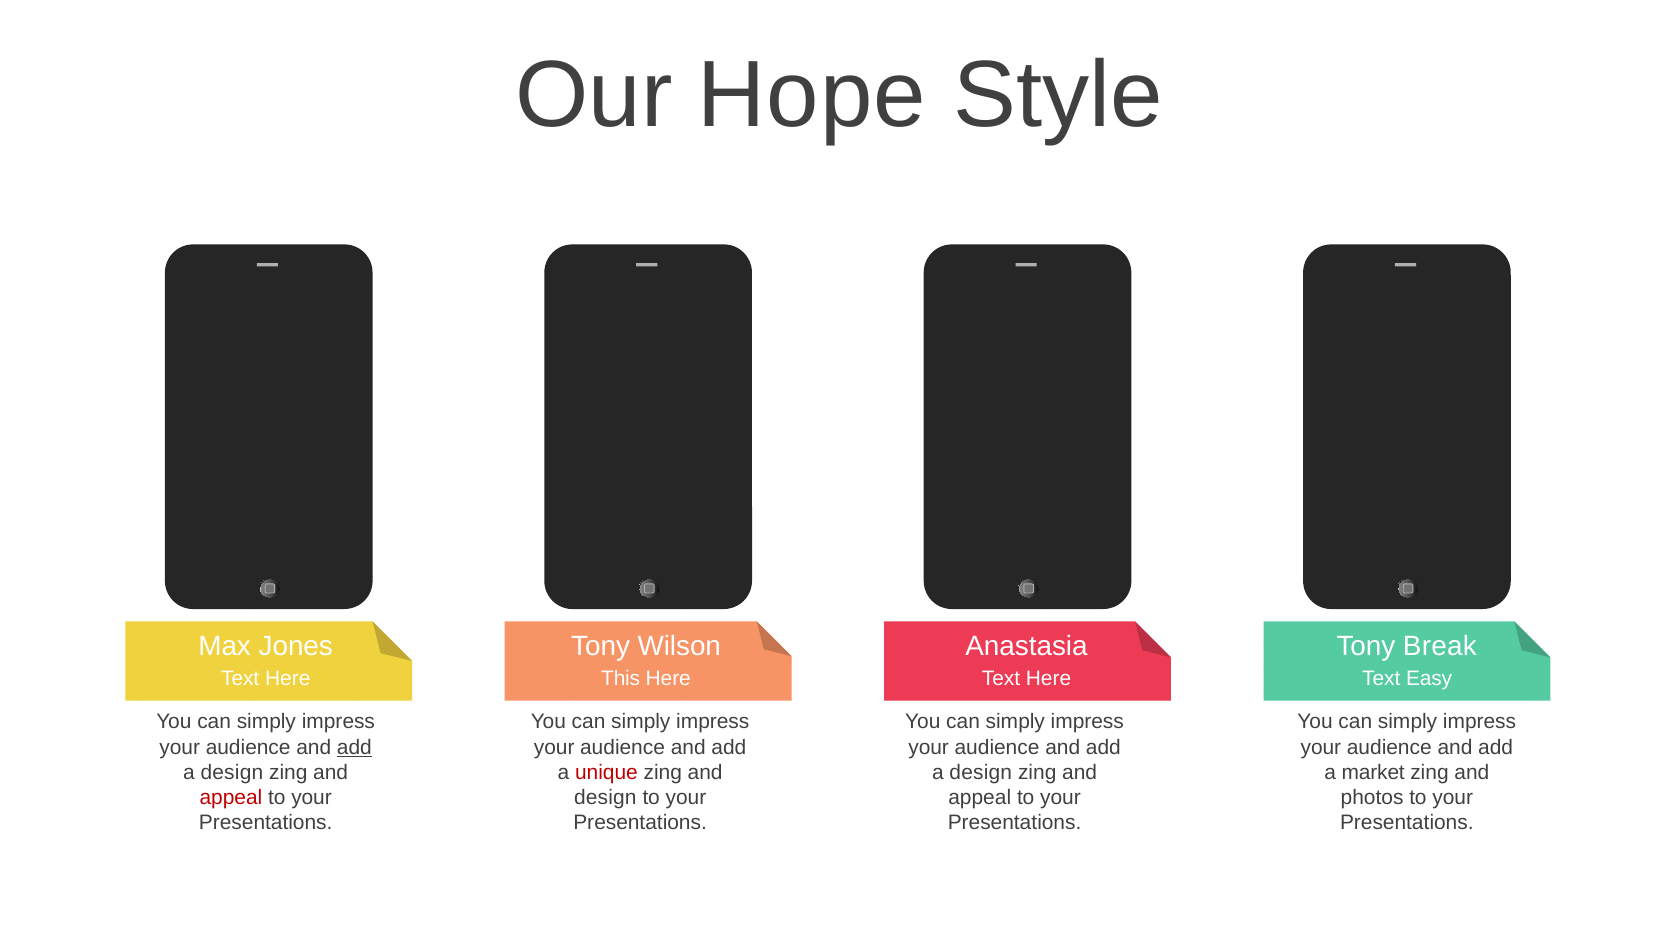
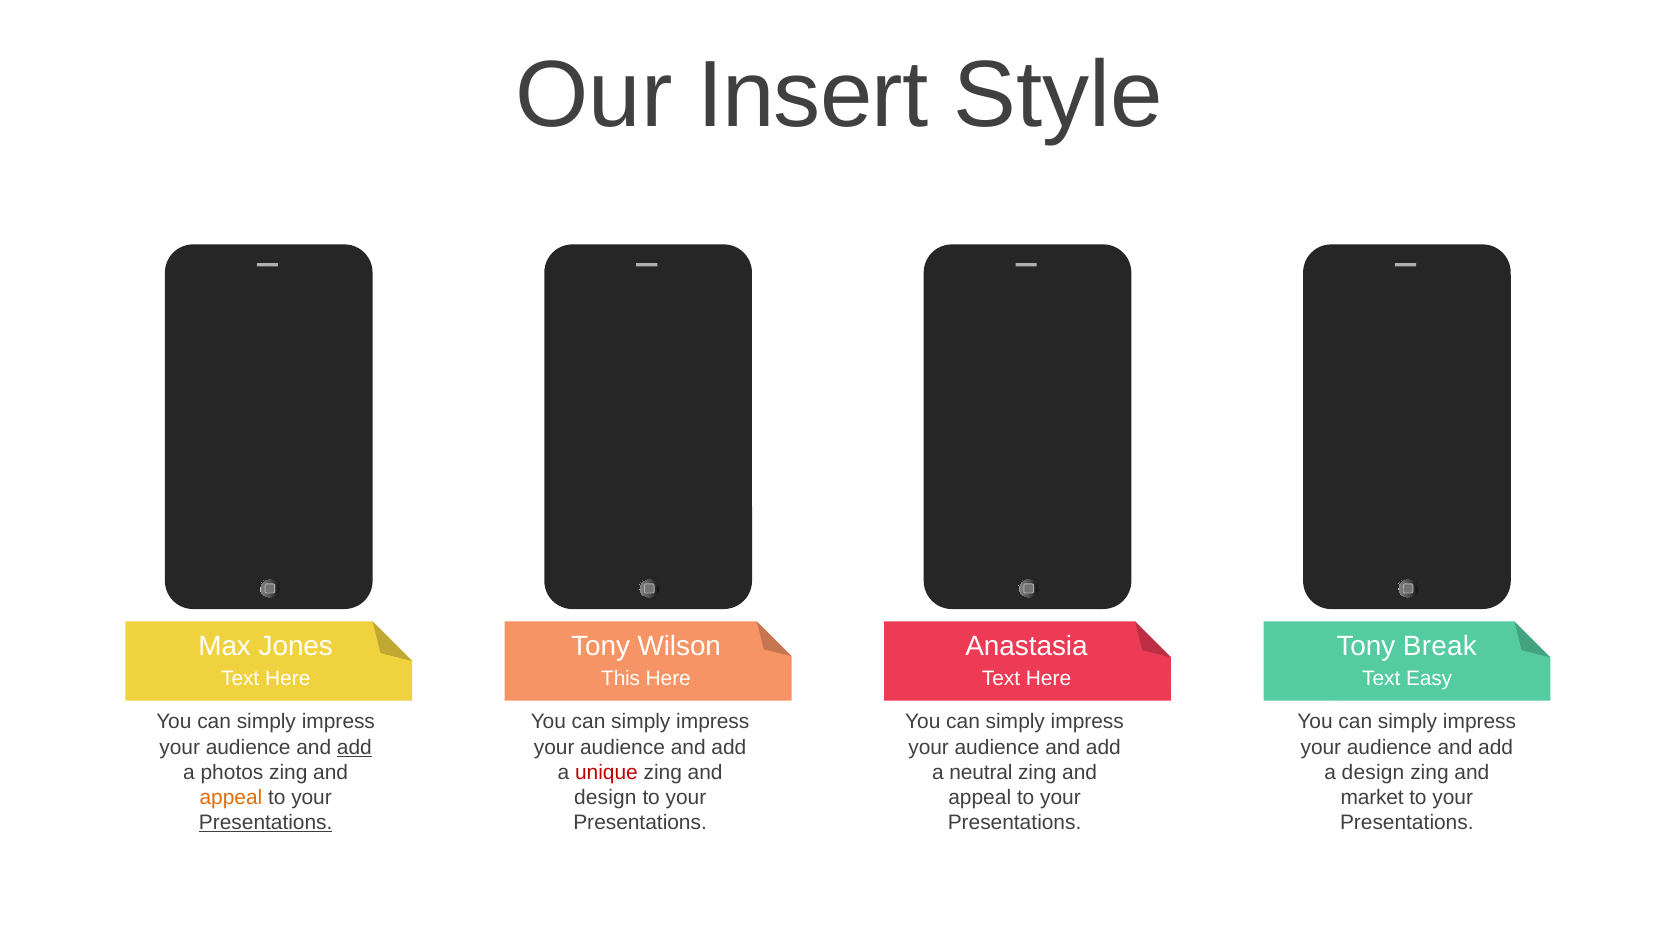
Hope: Hope -> Insert (813, 96)
design: design -> photos (232, 772)
design: design -> neutral (981, 772)
a market: market -> design (1373, 772)
appeal colour: red -> orange (231, 798)
photos: photos -> market (1372, 798)
Presentations underline: none -> present (266, 823)
